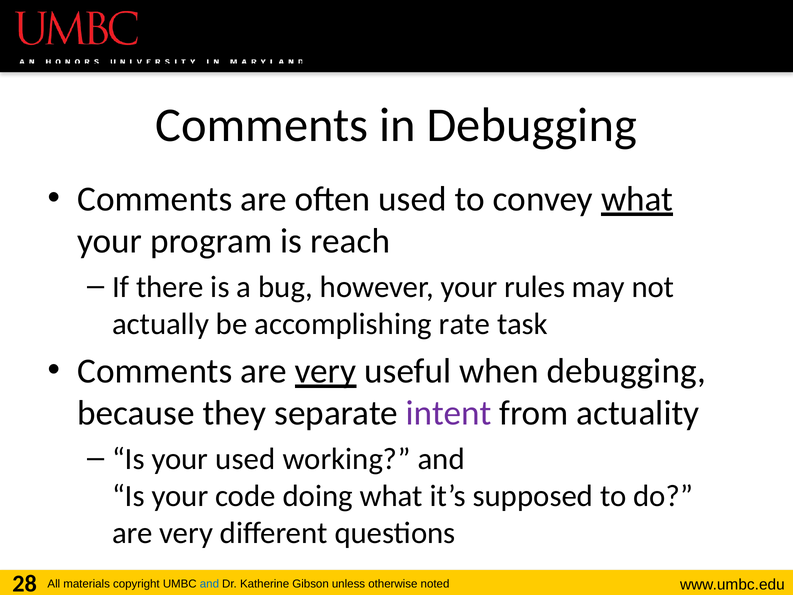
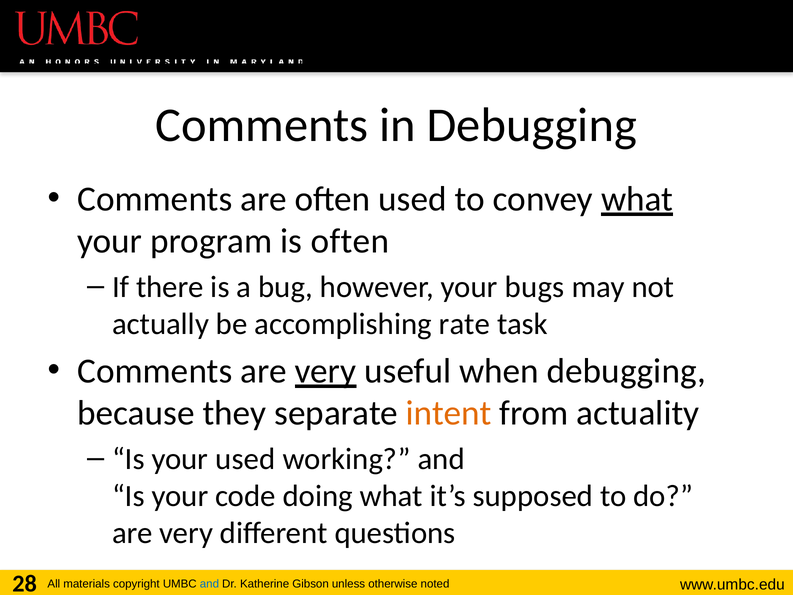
is reach: reach -> often (350, 241)
rules: rules -> bugs (534, 287)
intent colour: purple -> orange (449, 413)
